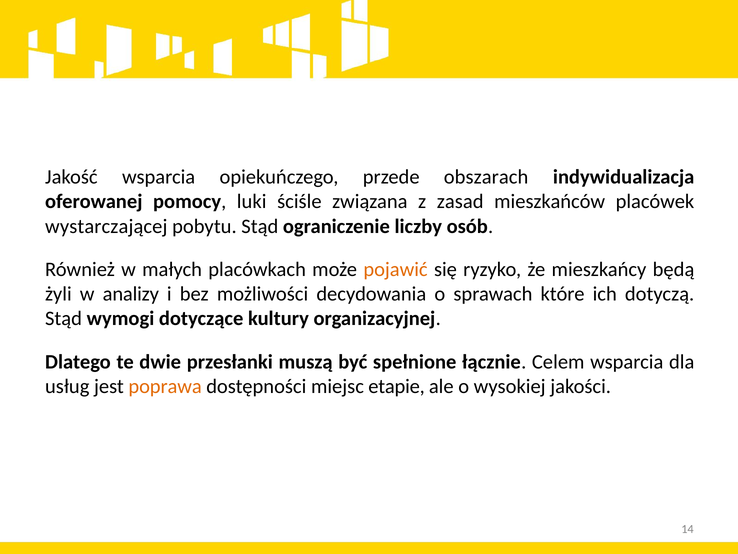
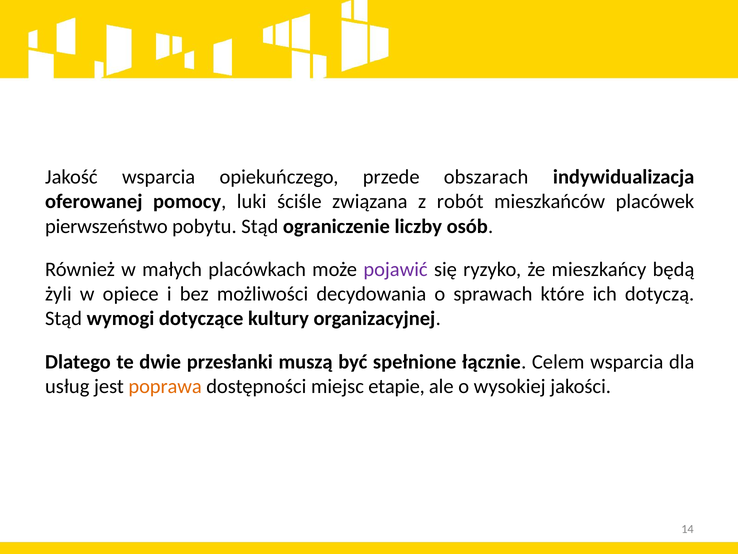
zasad: zasad -> robót (460, 201)
wystarczającej: wystarczającej -> pierwszeństwo (106, 226)
pojawić colour: orange -> purple (396, 269)
analizy: analizy -> opiece (131, 294)
